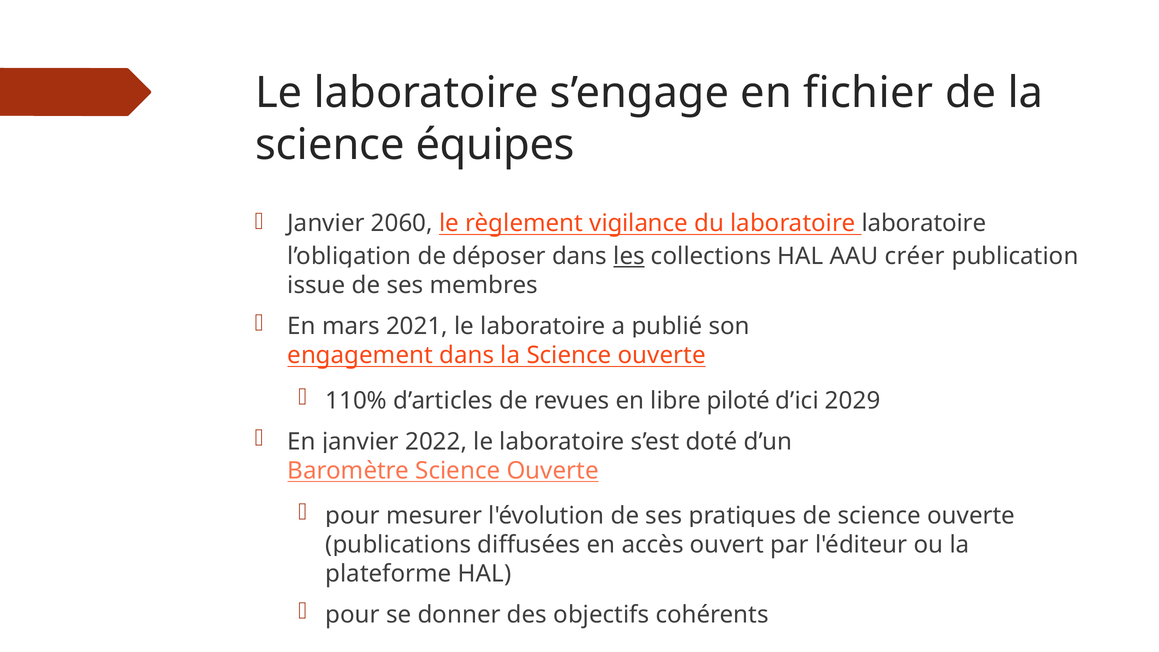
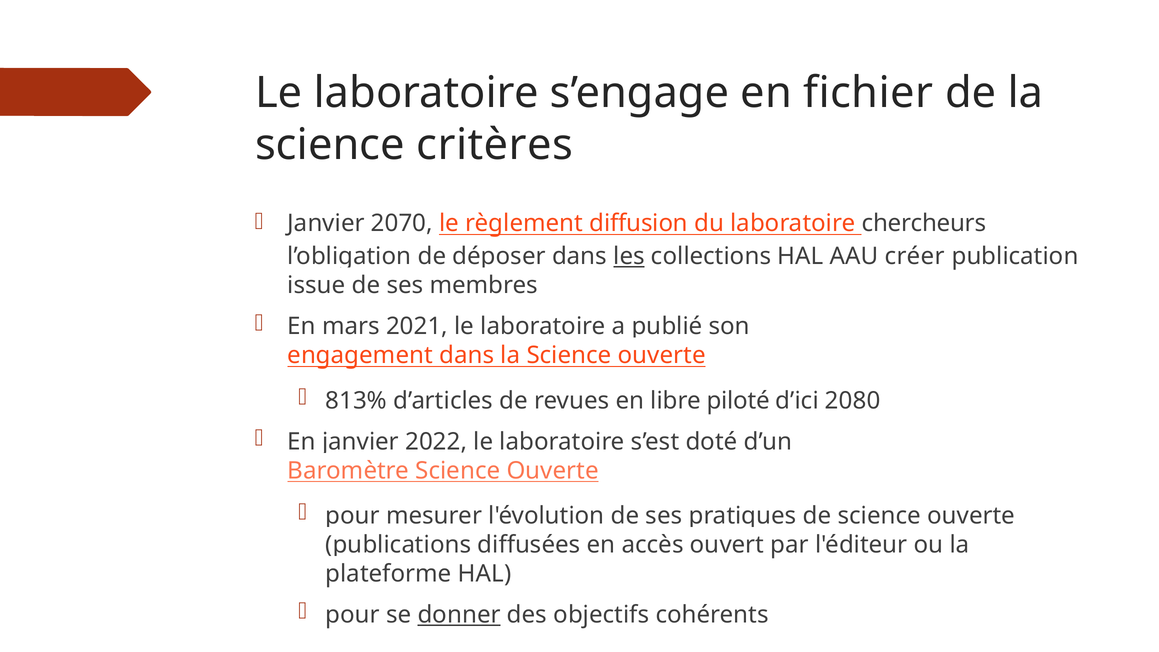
équipes: équipes -> critères (495, 145)
2060: 2060 -> 2070 (402, 223)
vigilance: vigilance -> diffusion (639, 223)
laboratoire laboratoire: laboratoire -> chercheurs (924, 223)
110%: 110% -> 813% (356, 401)
2029: 2029 -> 2080 (853, 401)
donner underline: none -> present (459, 615)
